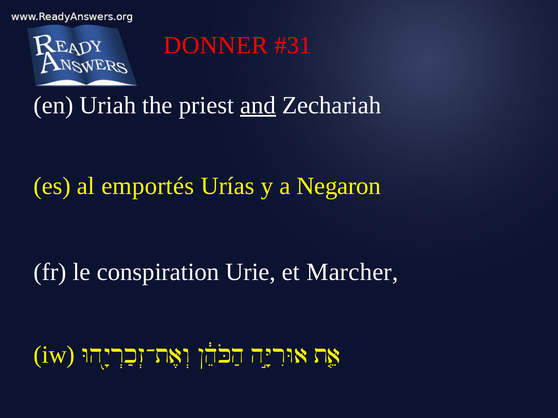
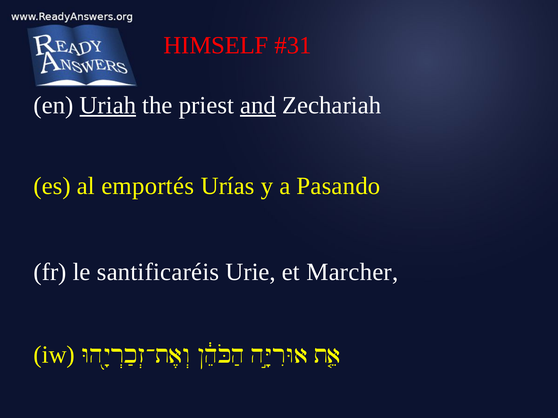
DONNER: DONNER -> HIMSELF (216, 45)
Uriah underline: none -> present (108, 105)
Negaron: Negaron -> Pasando (338, 186)
conspiration: conspiration -> santificaréis (158, 272)
